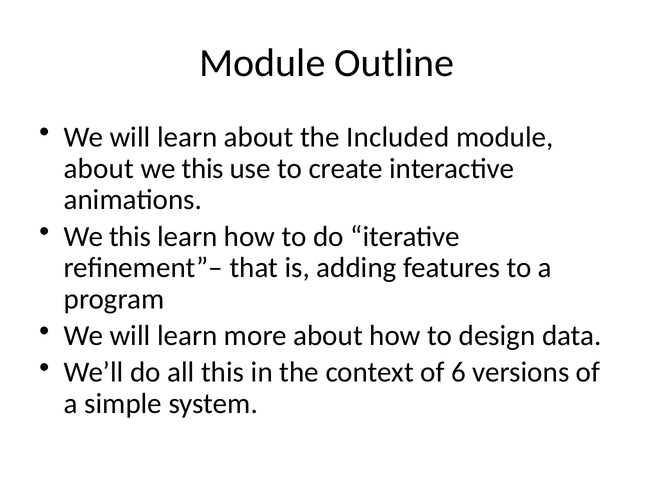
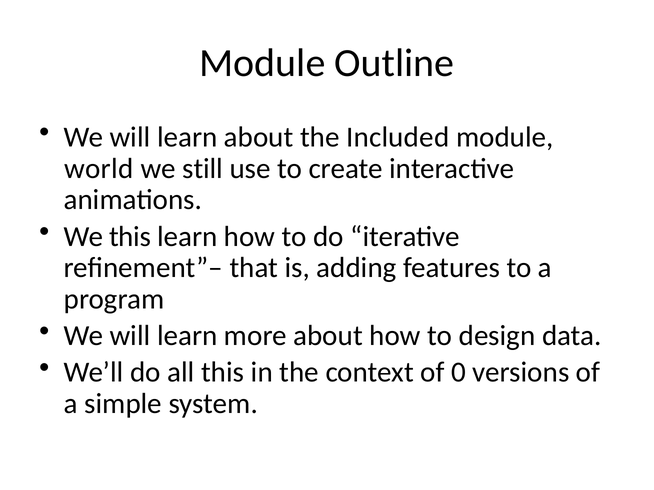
about: about -> world (99, 169)
this: this -> still (203, 169)
6: 6 -> 0 (458, 373)
